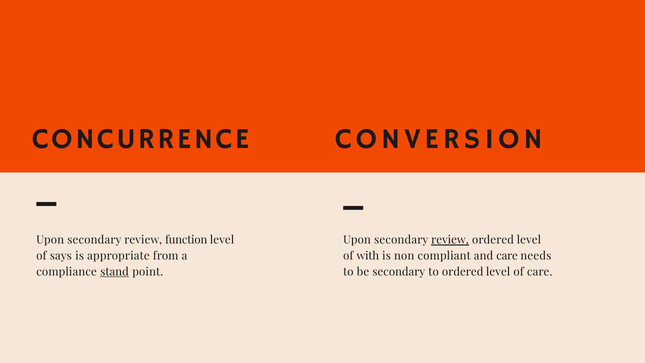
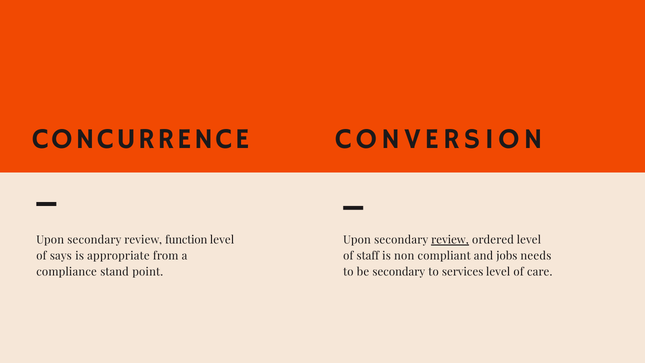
with: with -> staff (368, 256)
and care: care -> jobs (507, 256)
stand underline: present -> none (115, 272)
to ordered: ordered -> services (463, 272)
